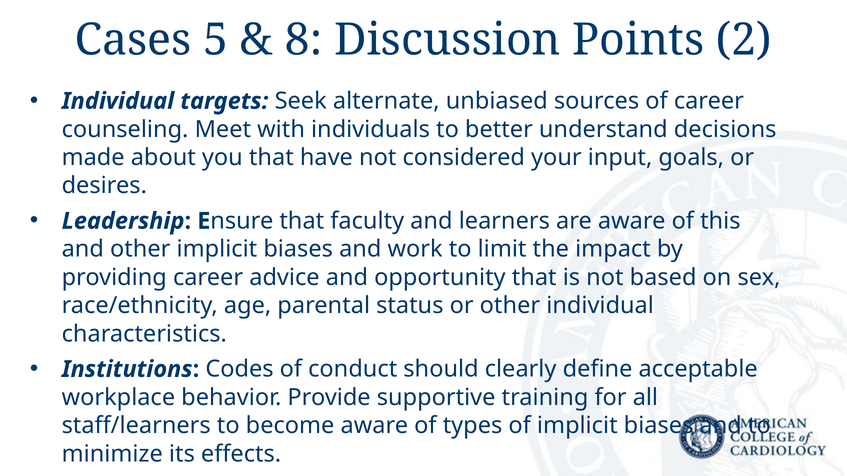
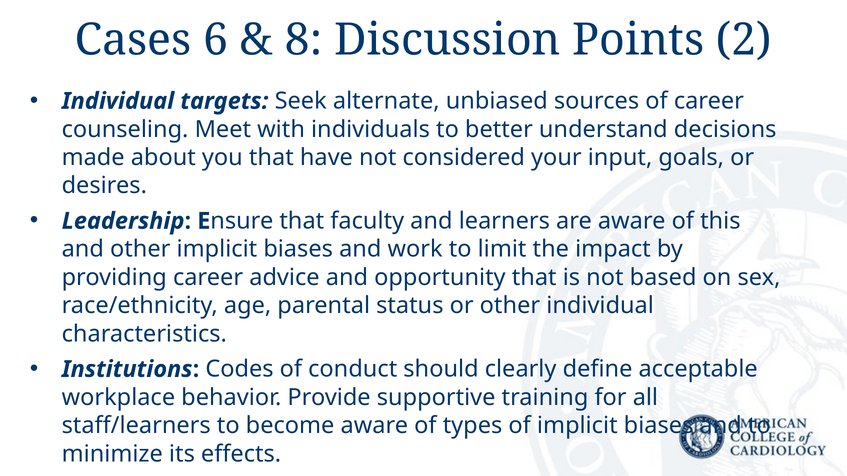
5: 5 -> 6 (216, 40)
